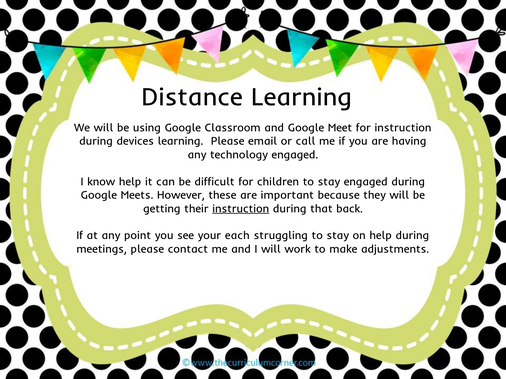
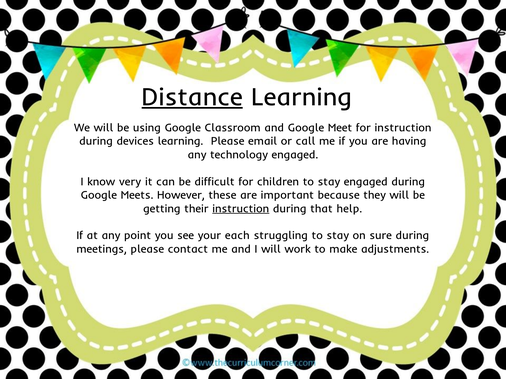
Distance underline: none -> present (192, 97)
know help: help -> very (130, 182)
back: back -> help (349, 209)
on help: help -> sure (381, 236)
